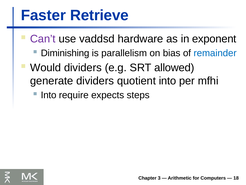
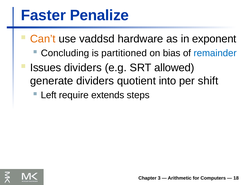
Retrieve: Retrieve -> Penalize (99, 15)
Can’t colour: purple -> orange (43, 39)
Diminishing: Diminishing -> Concluding (65, 53)
parallelism: parallelism -> partitioned (124, 53)
Would: Would -> Issues (46, 68)
mfhi: mfhi -> shift (208, 81)
Into: Into -> Left (49, 95)
expects: expects -> extends (108, 95)
